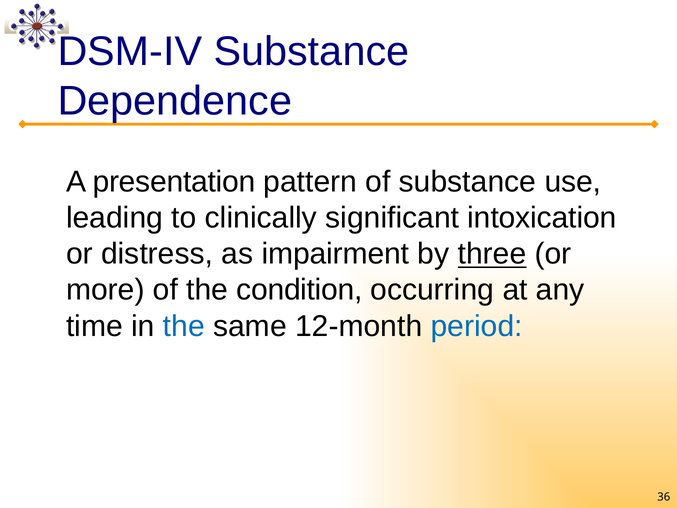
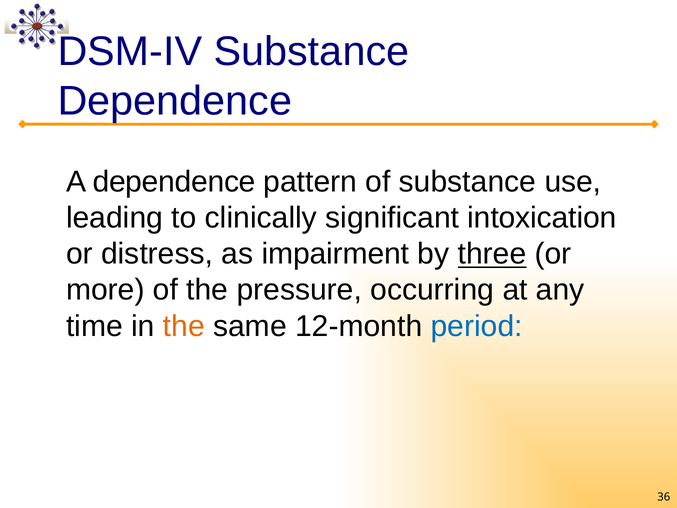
A presentation: presentation -> dependence (174, 182)
condition: condition -> pressure (299, 290)
the colour: blue -> orange (184, 326)
